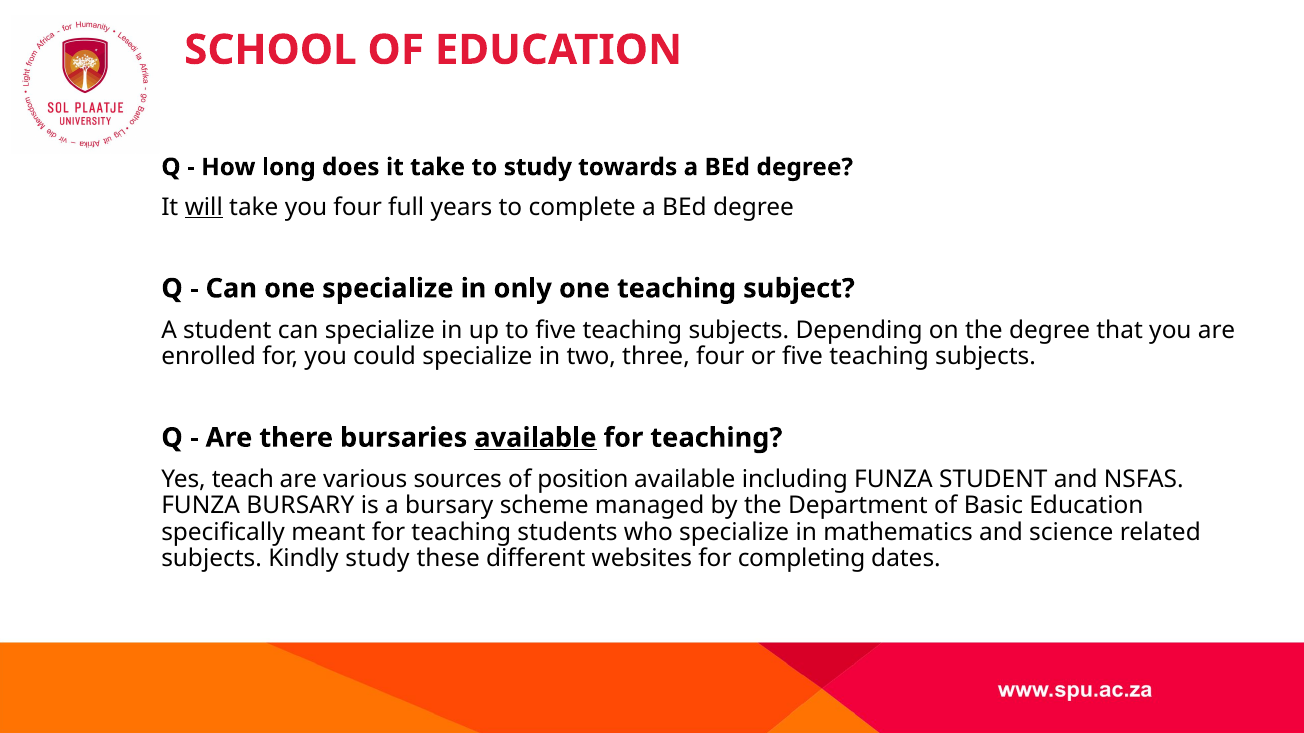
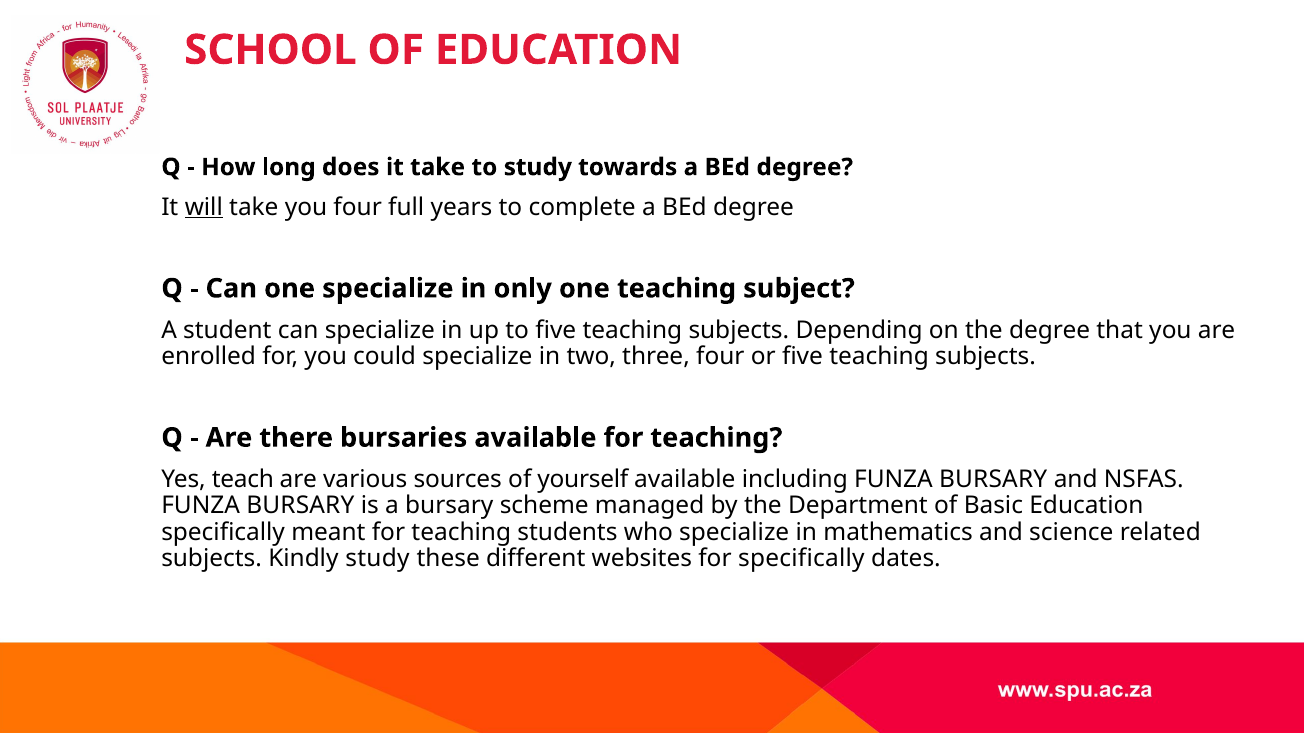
available underline: present -> none (535, 438)
position: position -> yourself (583, 480)
including FUNZA STUDENT: STUDENT -> BURSARY (993, 480)
for completing: completing -> specifically (801, 559)
